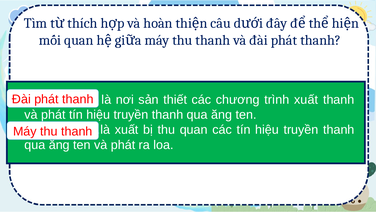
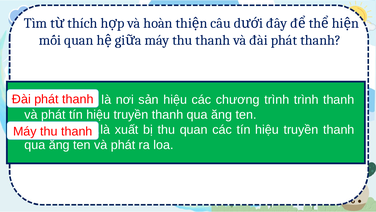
sản thiết: thiết -> hiệu (175, 99)
trình xuất: xuất -> trình (306, 99)
